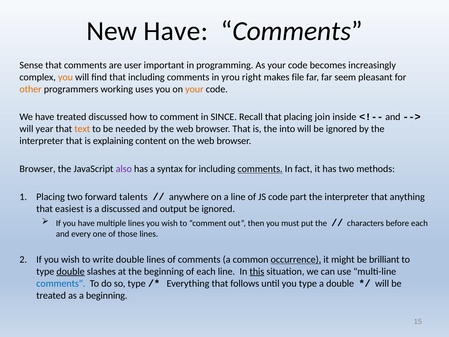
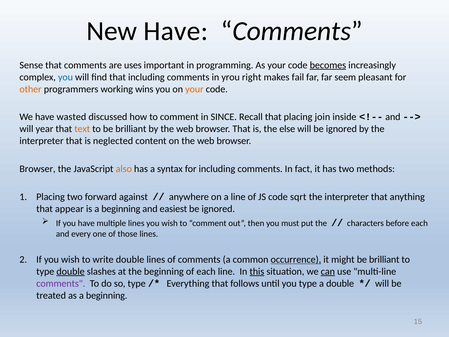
user: user -> uses (133, 65)
becomes underline: none -> present (328, 65)
you colour: orange -> blue (65, 77)
file: file -> fail (298, 77)
uses: uses -> wins (144, 89)
have treated: treated -> wasted (71, 117)
to be needed: needed -> brilliant (131, 129)
into: into -> else (287, 129)
explaining: explaining -> neglected (113, 141)
also colour: purple -> orange (124, 169)
comments underline: present -> none (260, 169)
talents: talents -> against (133, 197)
part: part -> sqrt (298, 197)
easiest: easiest -> appear (69, 209)
is a discussed: discussed -> beginning (121, 209)
output: output -> easiest (173, 209)
can underline: none -> present (328, 271)
comments colour: blue -> purple (61, 283)
